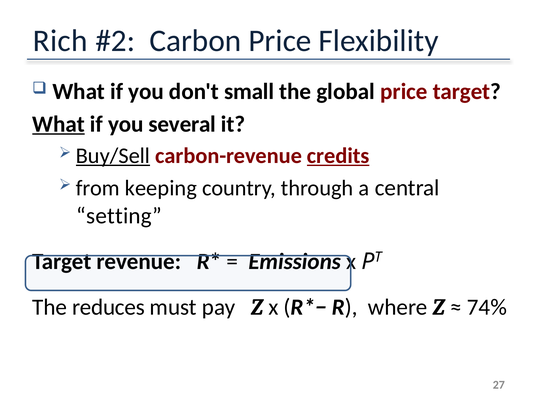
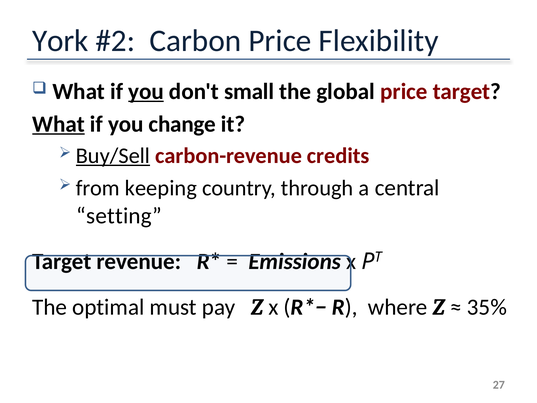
Rich: Rich -> York (60, 41)
you underline: none -> present (146, 91)
several: several -> change (182, 124)
credits underline: present -> none (338, 156)
reduces: reduces -> optimal (108, 307)
74%: 74% -> 35% (487, 307)
